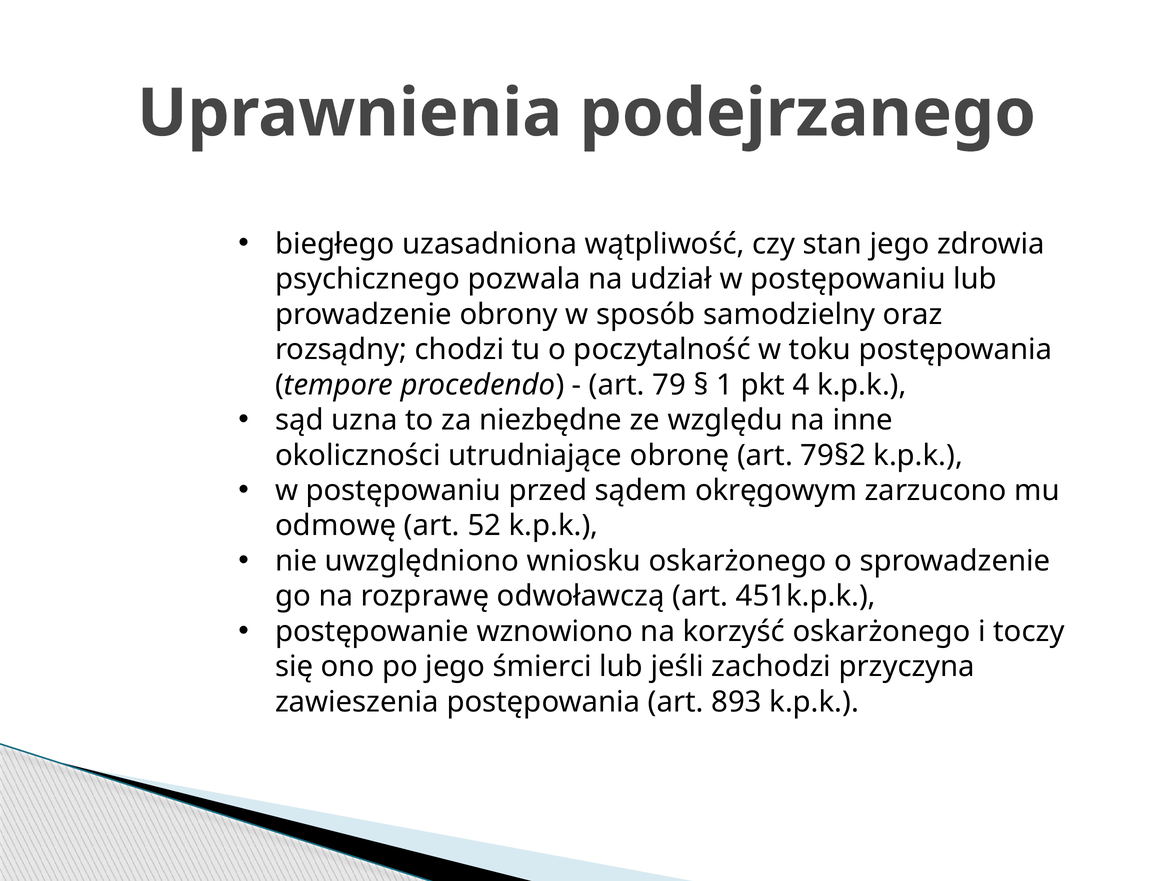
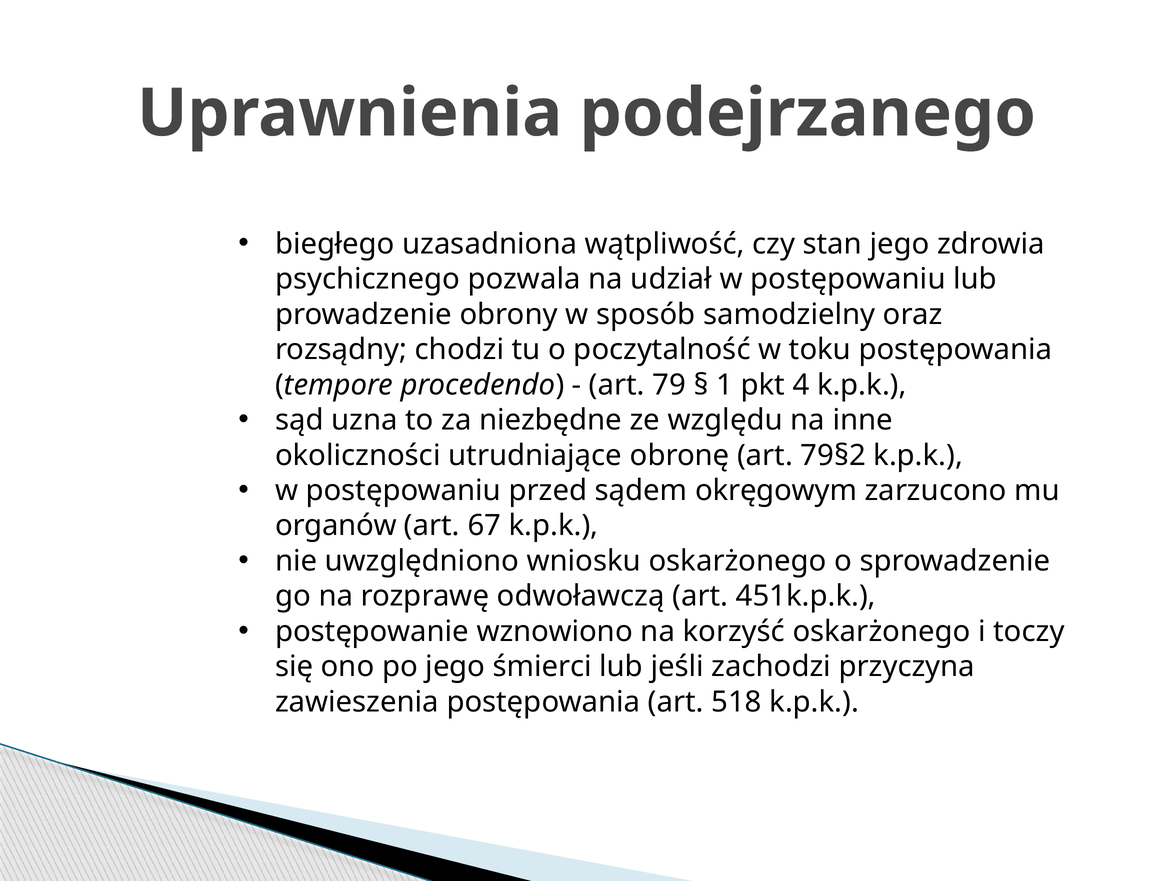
odmowę: odmowę -> organów (336, 526)
52: 52 -> 67 (484, 526)
893: 893 -> 518 (737, 702)
